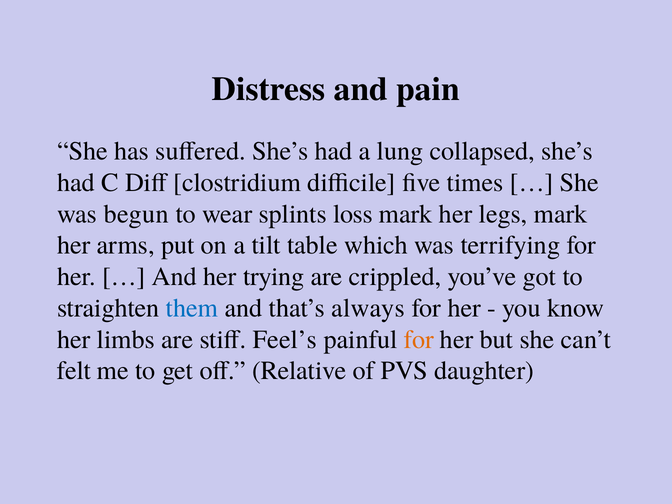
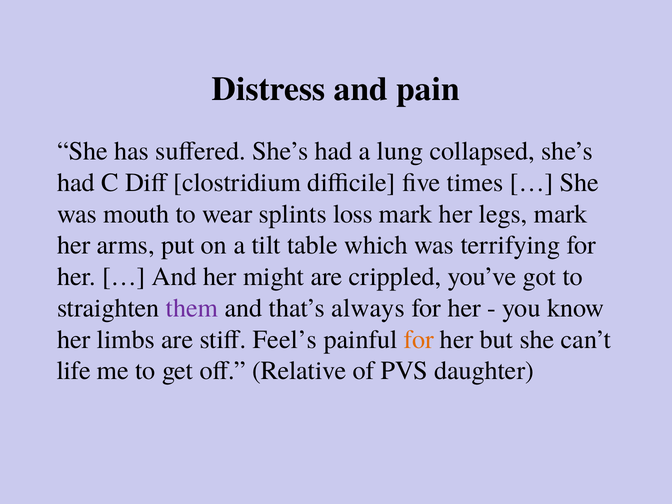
begun: begun -> mouth (136, 214)
trying: trying -> might (274, 277)
them colour: blue -> purple (192, 308)
felt: felt -> life (74, 371)
